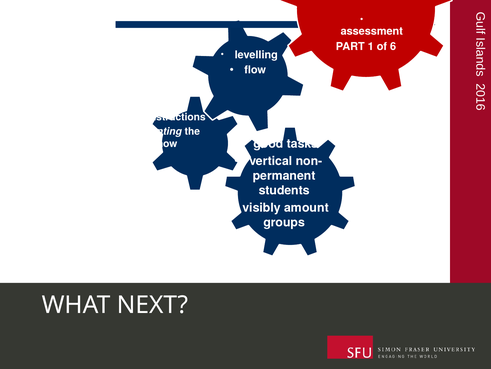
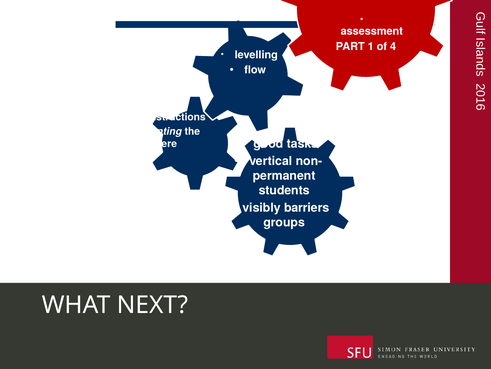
of 6: 6 -> 4 (393, 47)
know: know -> there (164, 143)
amount: amount -> barriers (307, 207)
